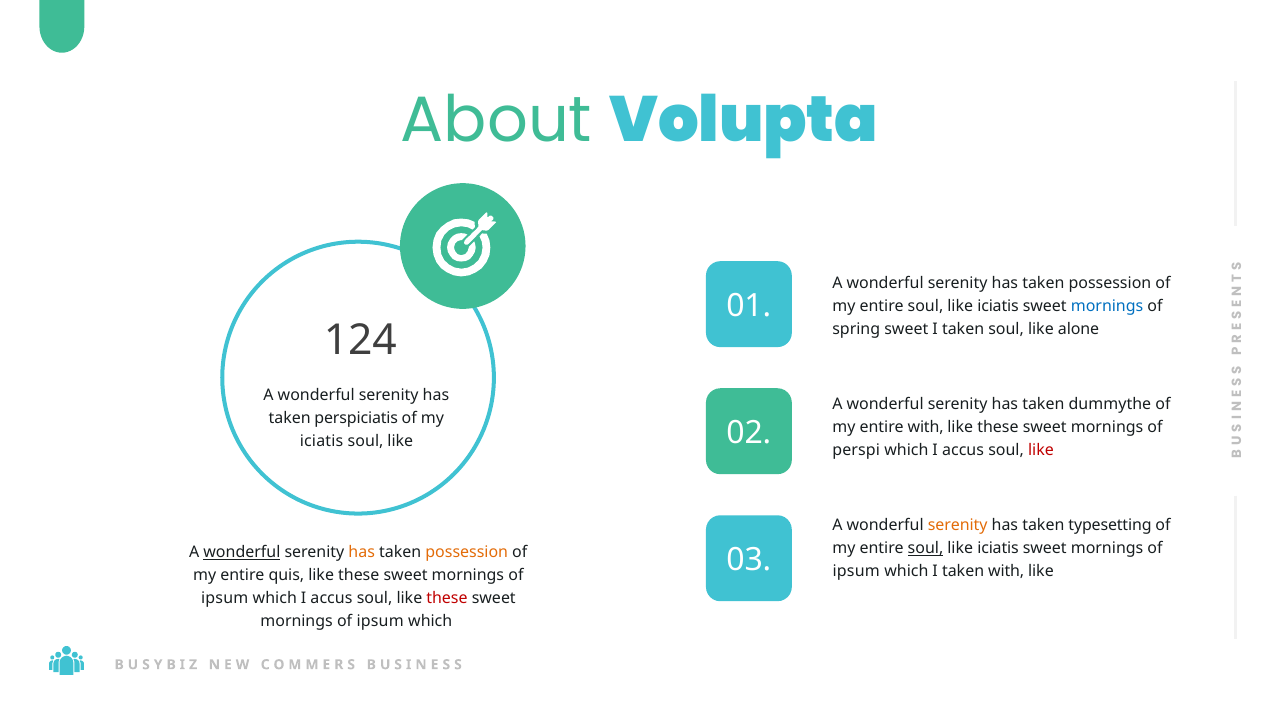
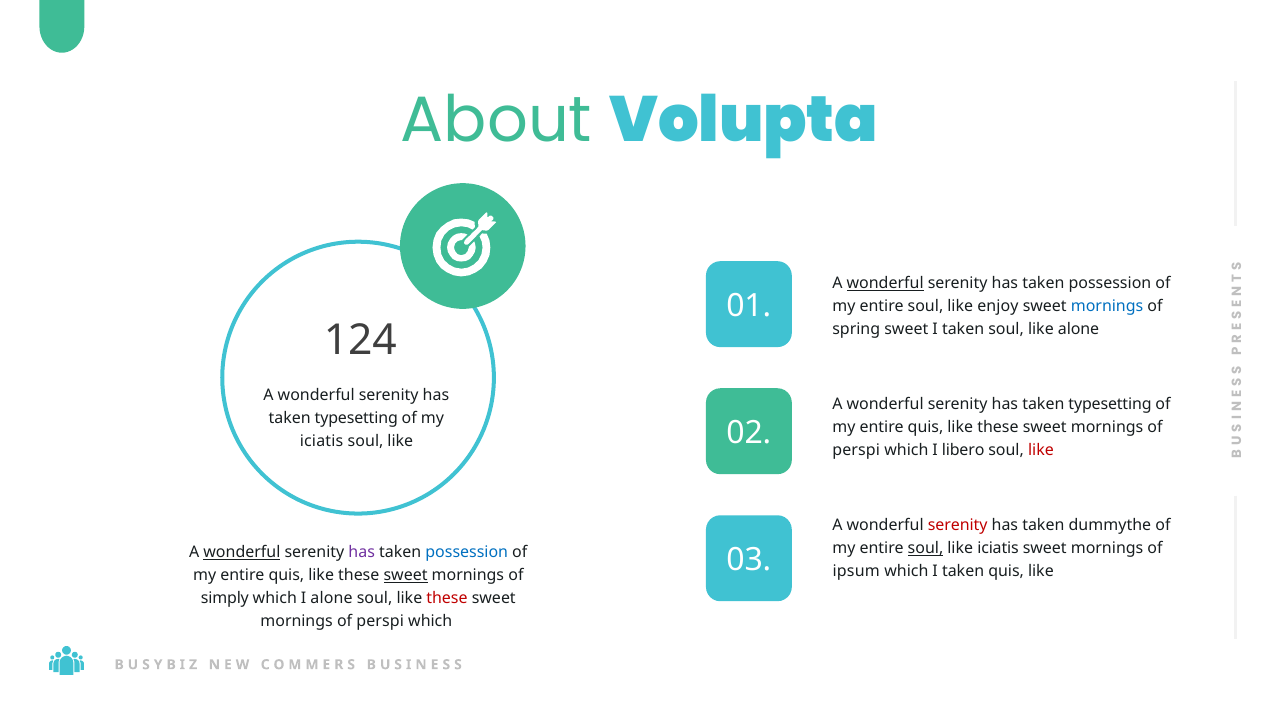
wonderful underline: none -> present (885, 283)
iciatis: iciatis -> enjoy (998, 306)
dummythe: dummythe -> typesetting (1110, 404)
perspiciatis: perspiciatis -> typesetting (356, 418)
with: with -> quis (926, 427)
accus: accus -> libero (963, 450)
serenity colour: orange -> red (958, 525)
typesetting: typesetting -> dummythe (1110, 525)
has colour: orange -> purple (362, 552)
possession colour: orange -> blue (467, 552)
taken with: with -> quis (1006, 571)
sweet underline: none -> present (406, 575)
ipsum: ipsum -> simply (225, 598)
accus: accus -> alone (332, 598)
ipsum: ipsum -> perspi (380, 621)
